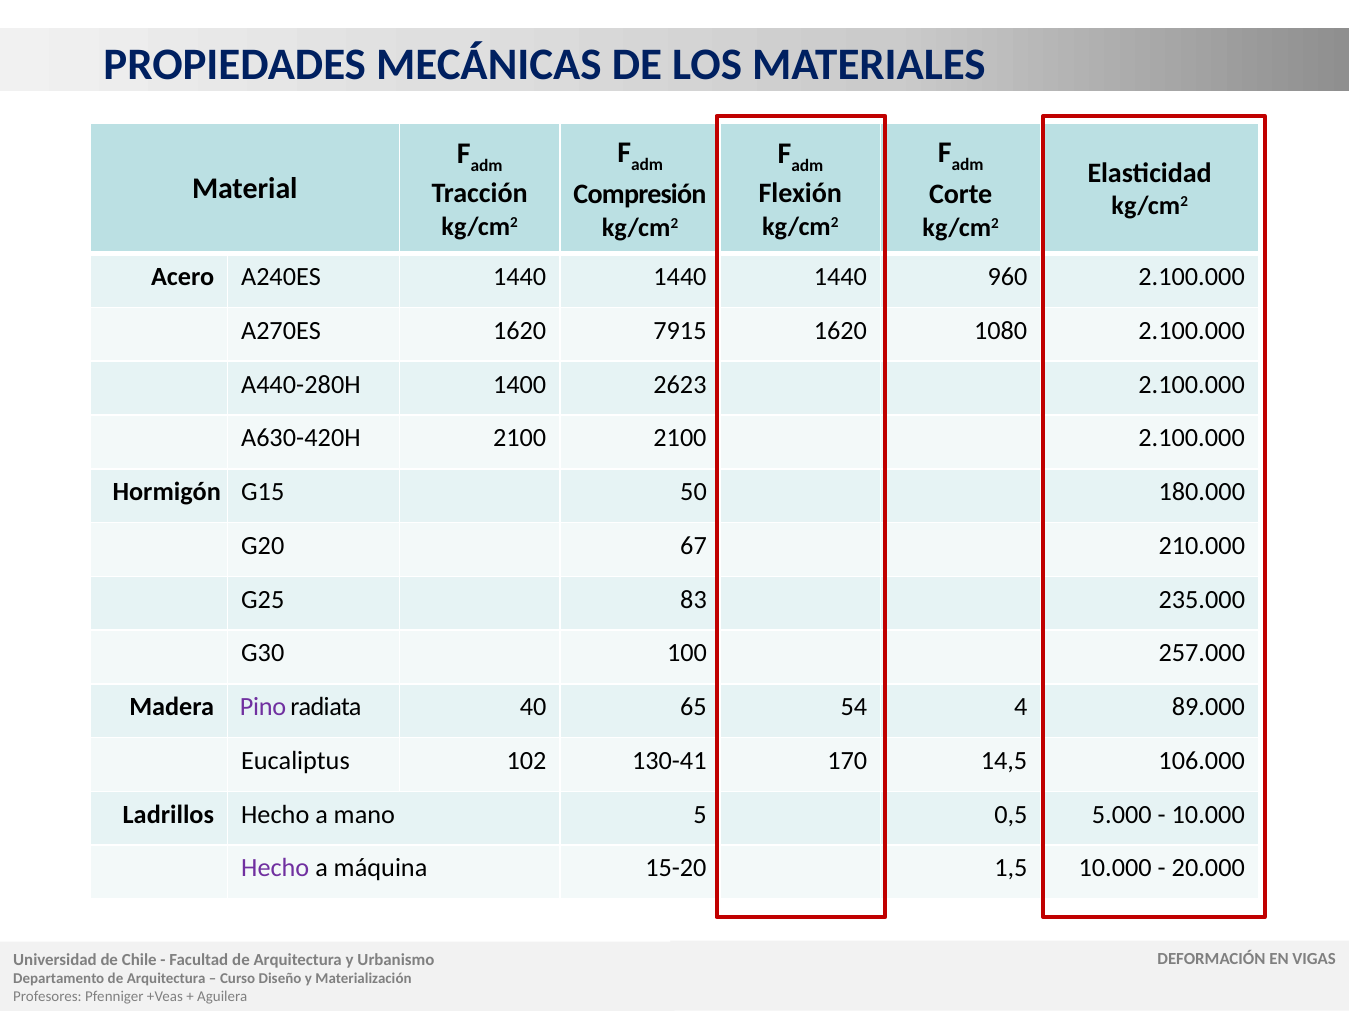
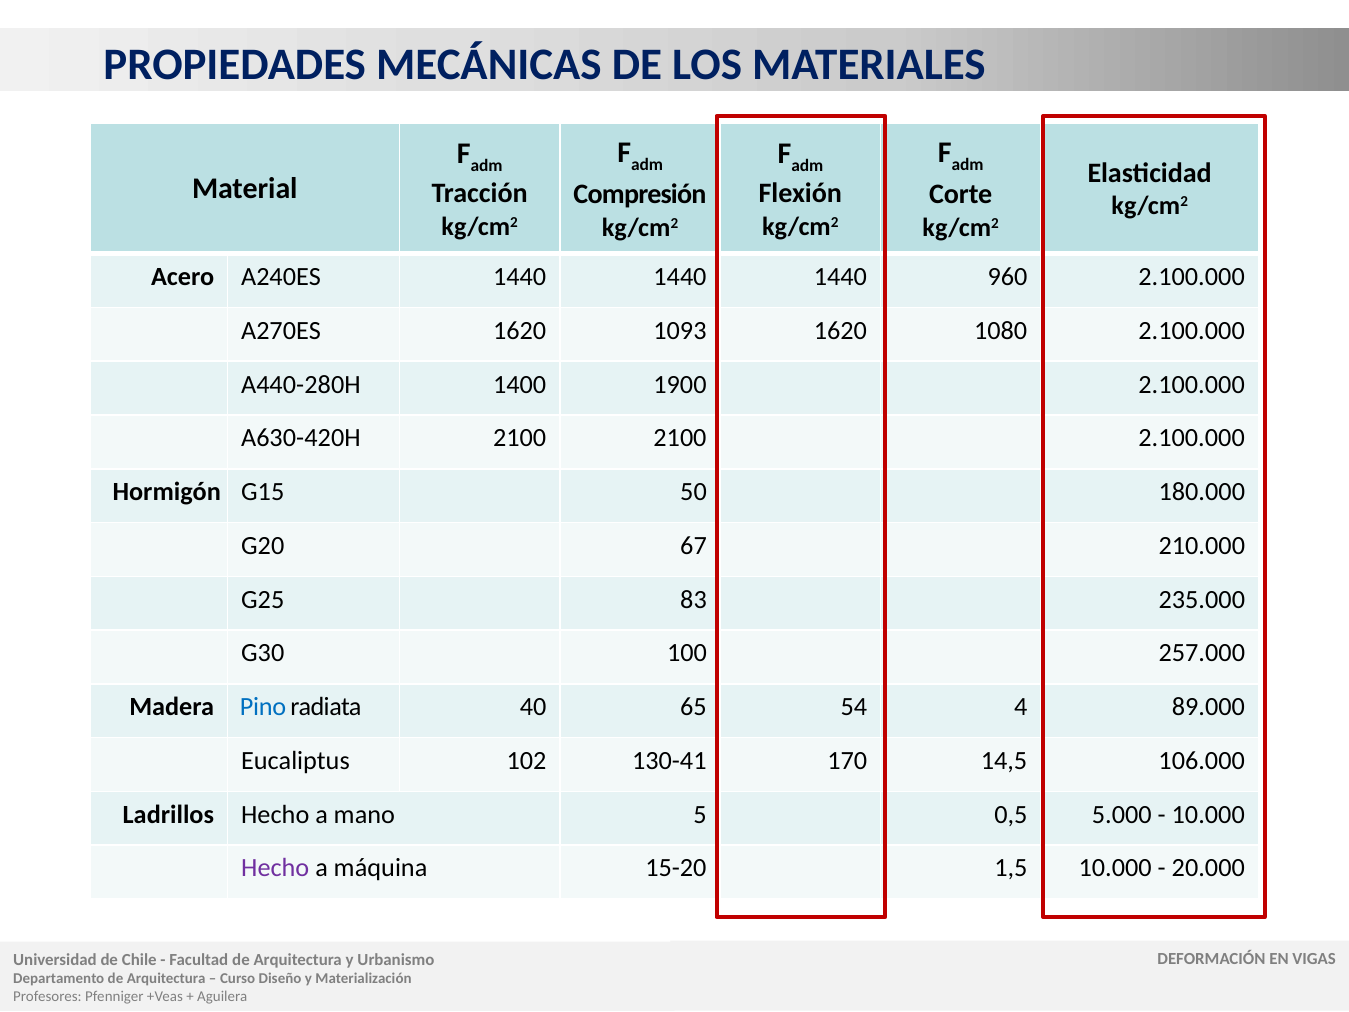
7915: 7915 -> 1093 (680, 331)
2623: 2623 -> 1900 (680, 384)
Pino colour: purple -> blue (263, 707)
